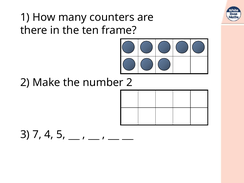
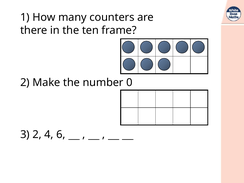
number 2: 2 -> 0 (129, 82)
3 7: 7 -> 2 (37, 135)
5: 5 -> 6 (61, 135)
